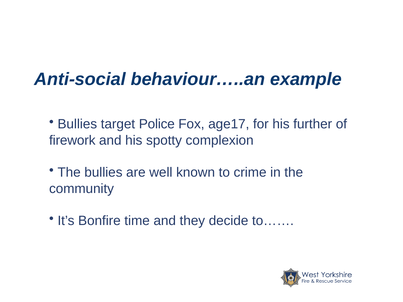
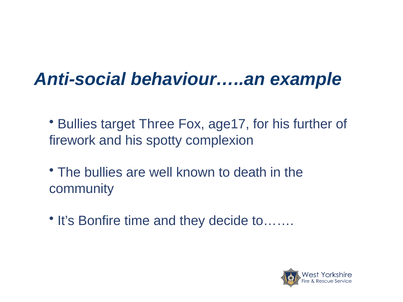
Police: Police -> Three (157, 124)
crime: crime -> death (250, 173)
